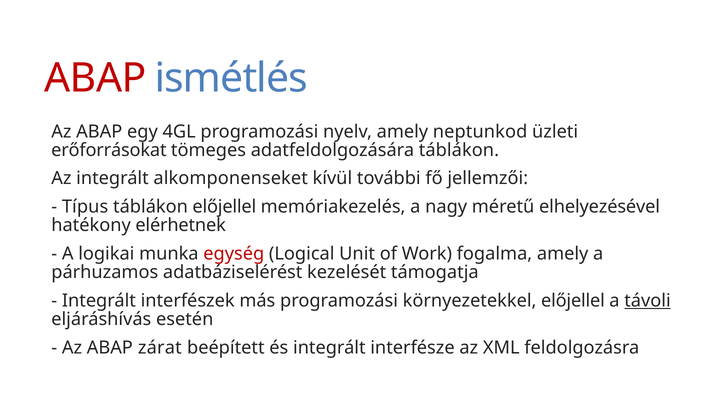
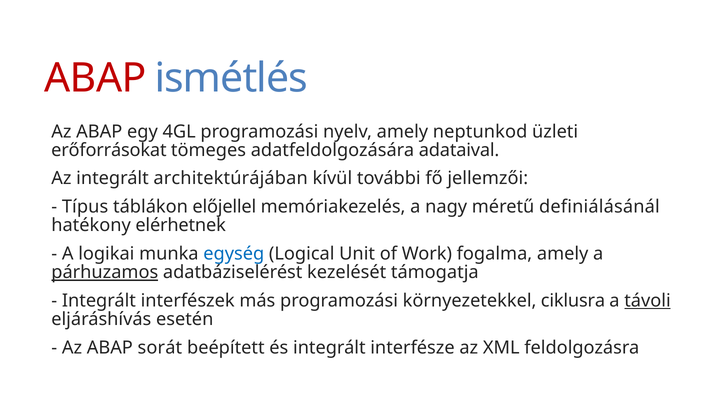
adatfeldolgozására táblákon: táblákon -> adataival (459, 150)
alkomponenseket: alkomponenseket -> architektúrájában (231, 179)
elhelyezésével: elhelyezésével -> definiálásánál (599, 207)
egység colour: red -> blue (234, 254)
párhuzamos underline: none -> present (105, 273)
környezetekkel előjellel: előjellel -> ciklusra (573, 301)
zárat: zárat -> sorát (160, 348)
